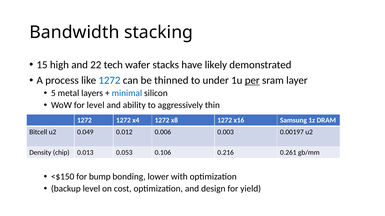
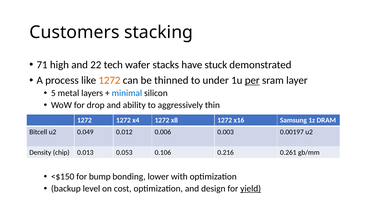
Bandwidth: Bandwidth -> Customers (74, 32)
15: 15 -> 71 (42, 65)
likely: likely -> stuck (216, 65)
1272 colour: blue -> orange (109, 81)
for level: level -> drop (96, 105)
yield underline: none -> present (251, 189)
